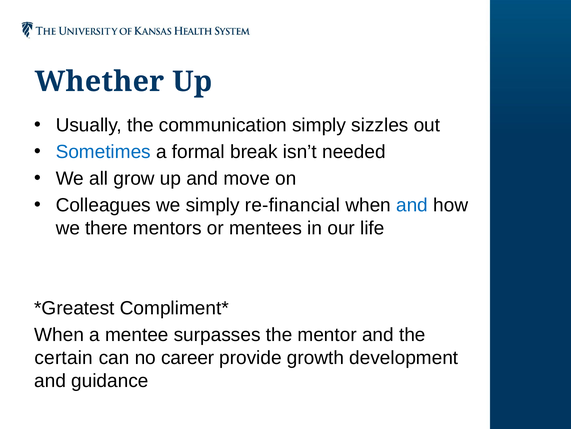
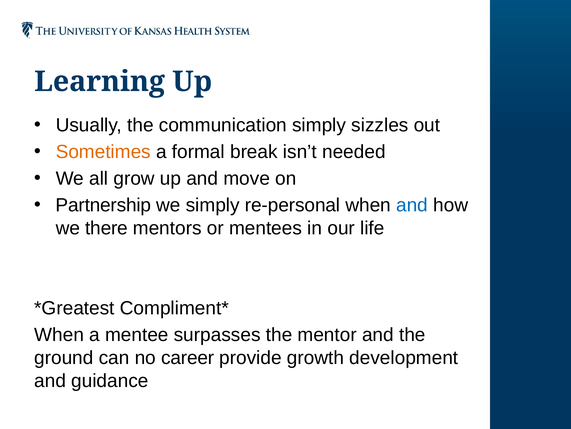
Whether: Whether -> Learning (100, 81)
Sometimes colour: blue -> orange (103, 152)
Colleagues: Colleagues -> Partnership (103, 205)
re-financial: re-financial -> re-personal (293, 205)
certain: certain -> ground (64, 357)
